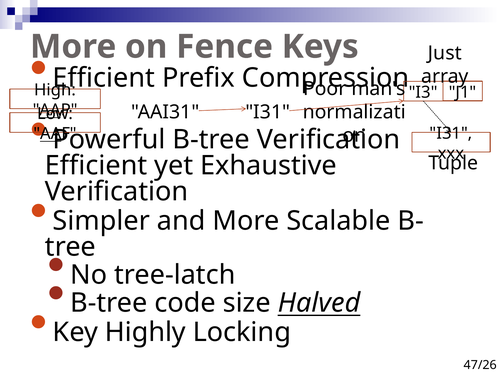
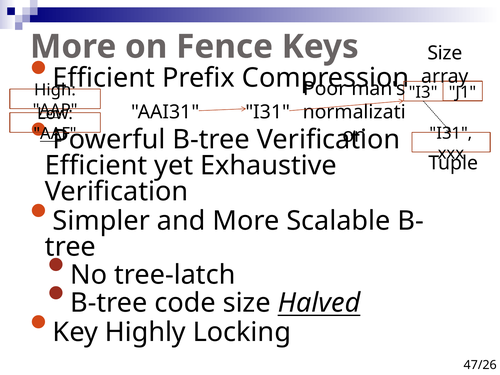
Just: Just -> Size (445, 53)
